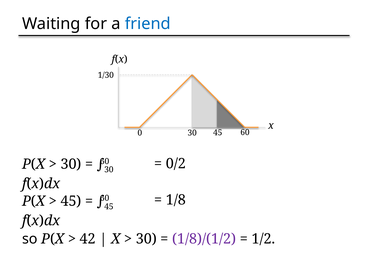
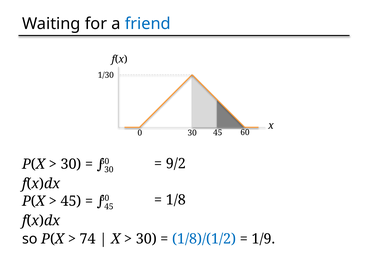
0/2: 0/2 -> 9/2 (176, 164)
42: 42 -> 74 (88, 239)
1/8)/(1/2 colour: purple -> blue (204, 239)
1/2: 1/2 -> 1/9 (263, 239)
